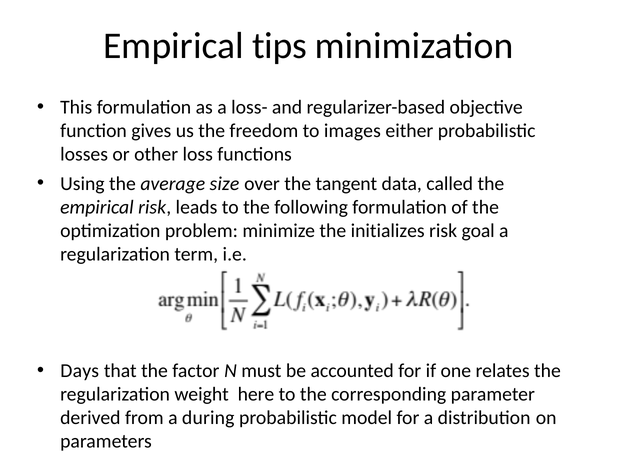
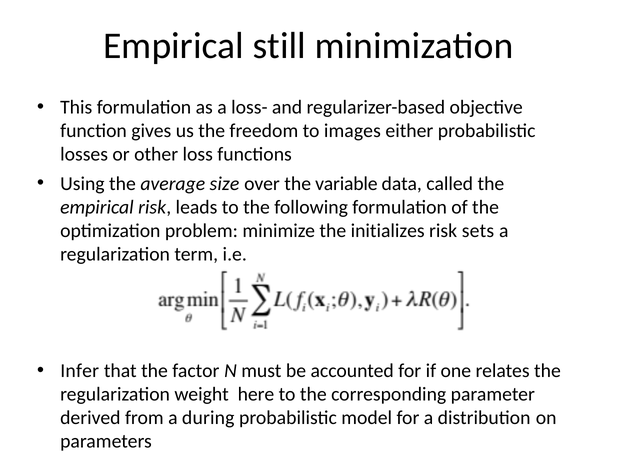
tips: tips -> still (279, 46)
tangent: tangent -> variable (346, 184)
goal: goal -> sets (478, 231)
Days: Days -> Infer (80, 371)
